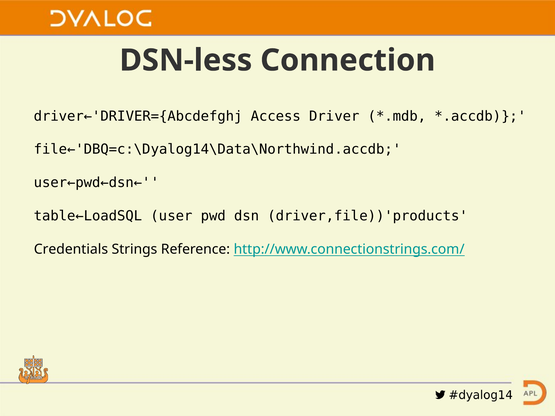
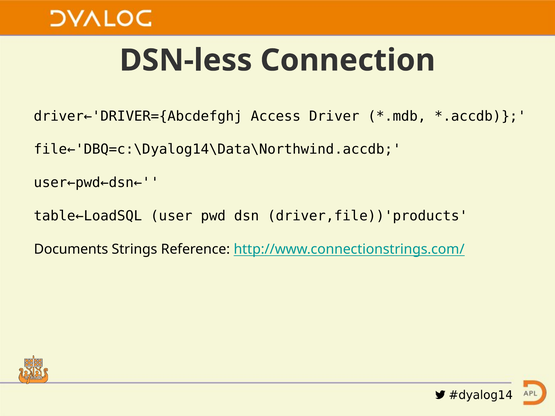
Credentials: Credentials -> Documents (71, 249)
